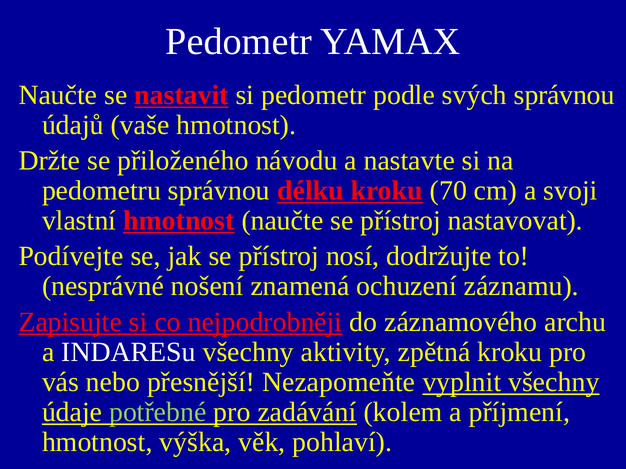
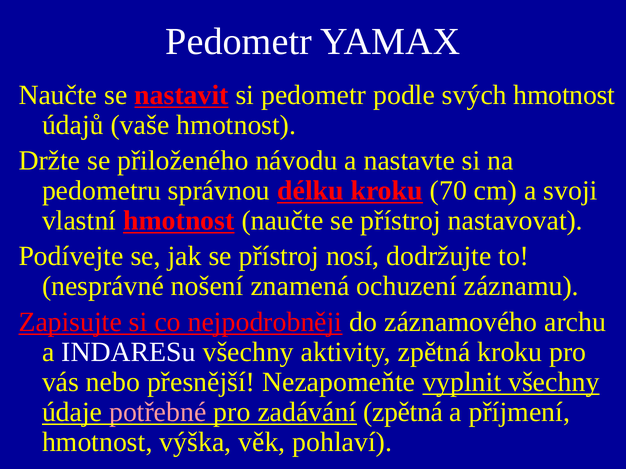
svých správnou: správnou -> hmotnost (564, 95)
potřebné colour: light green -> pink (158, 412)
zadávání kolem: kolem -> zpětná (403, 412)
